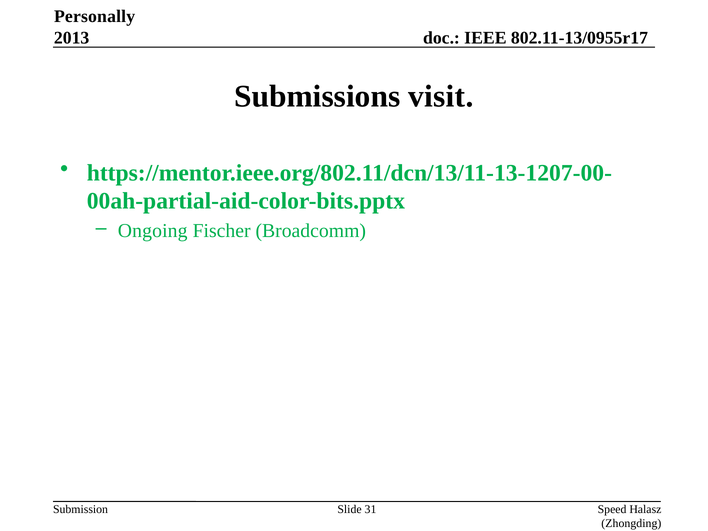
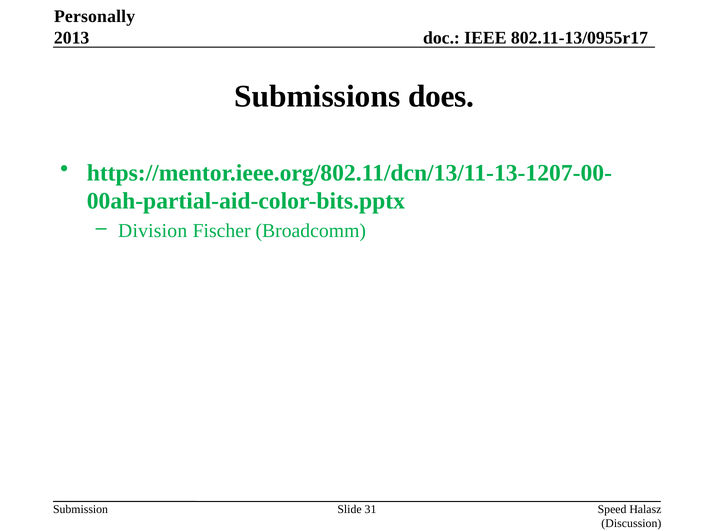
visit: visit -> does (441, 97)
Ongoing: Ongoing -> Division (153, 231)
Zhongding: Zhongding -> Discussion (631, 523)
